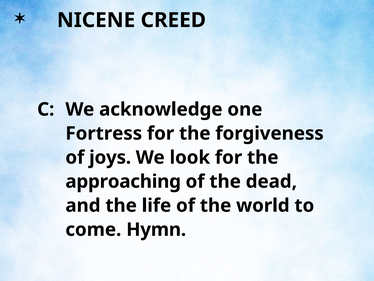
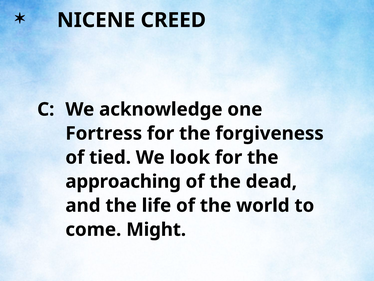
joys: joys -> tied (110, 157)
Hymn: Hymn -> Might (156, 229)
